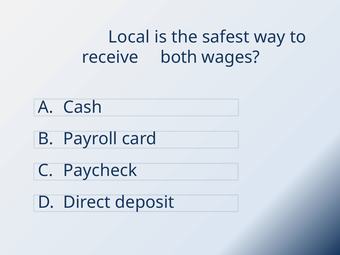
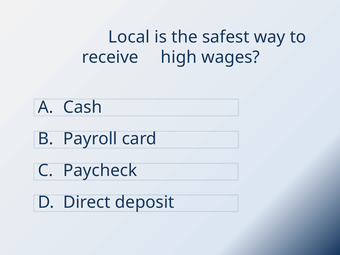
both: both -> high (179, 57)
